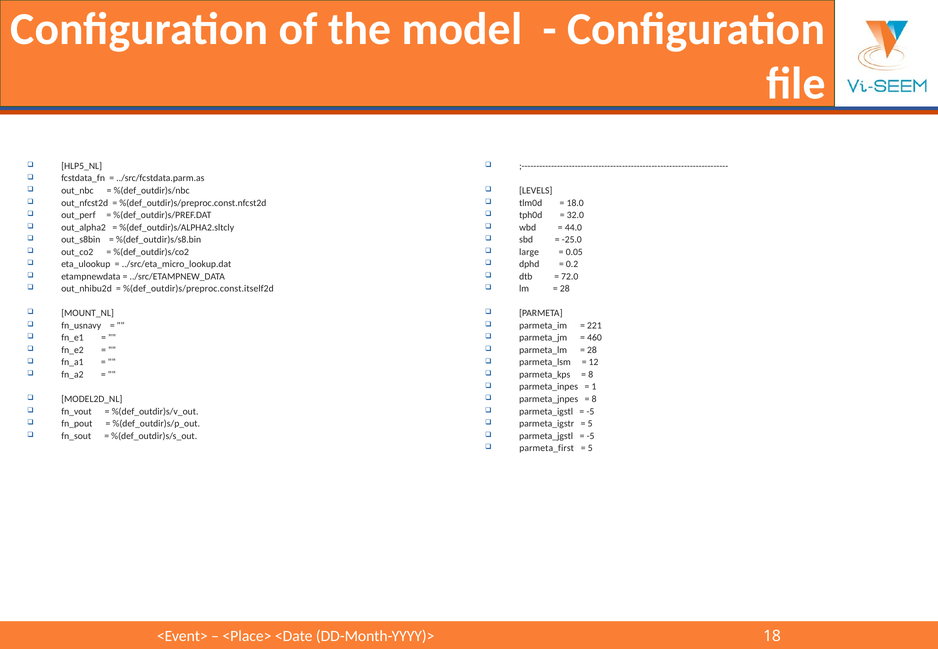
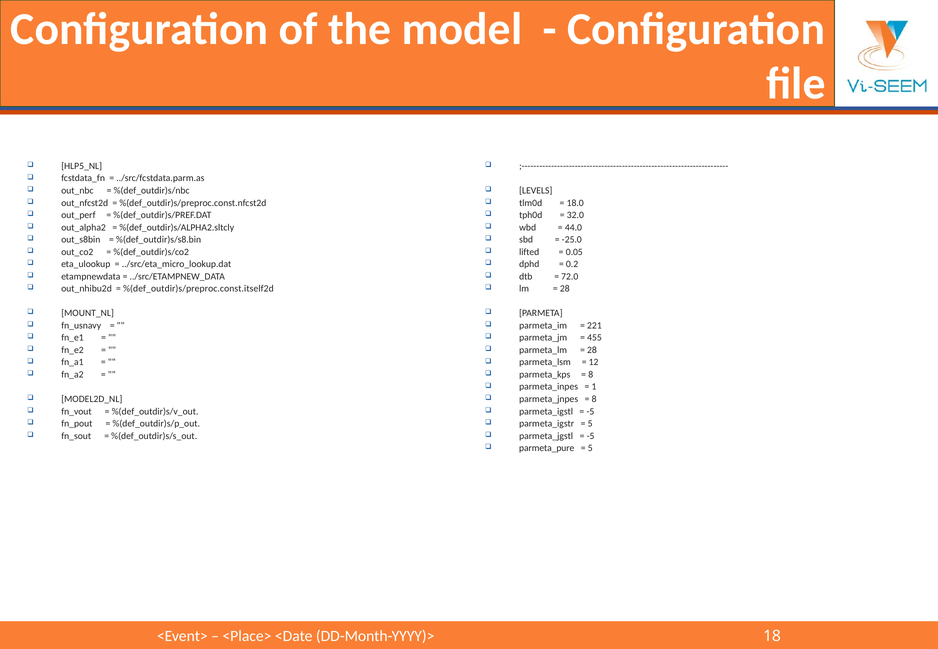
large: large -> lifted (529, 252)
460: 460 -> 455 (595, 338)
parmeta_first: parmeta_first -> parmeta_pure (547, 448)
